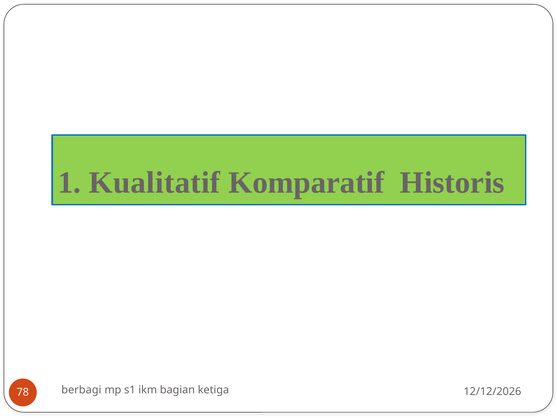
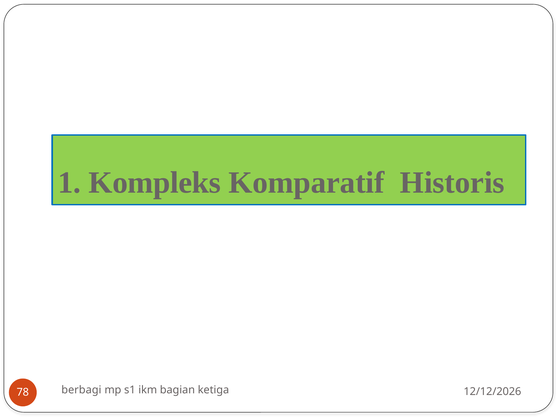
Kualitatif: Kualitatif -> Kompleks (155, 183)
